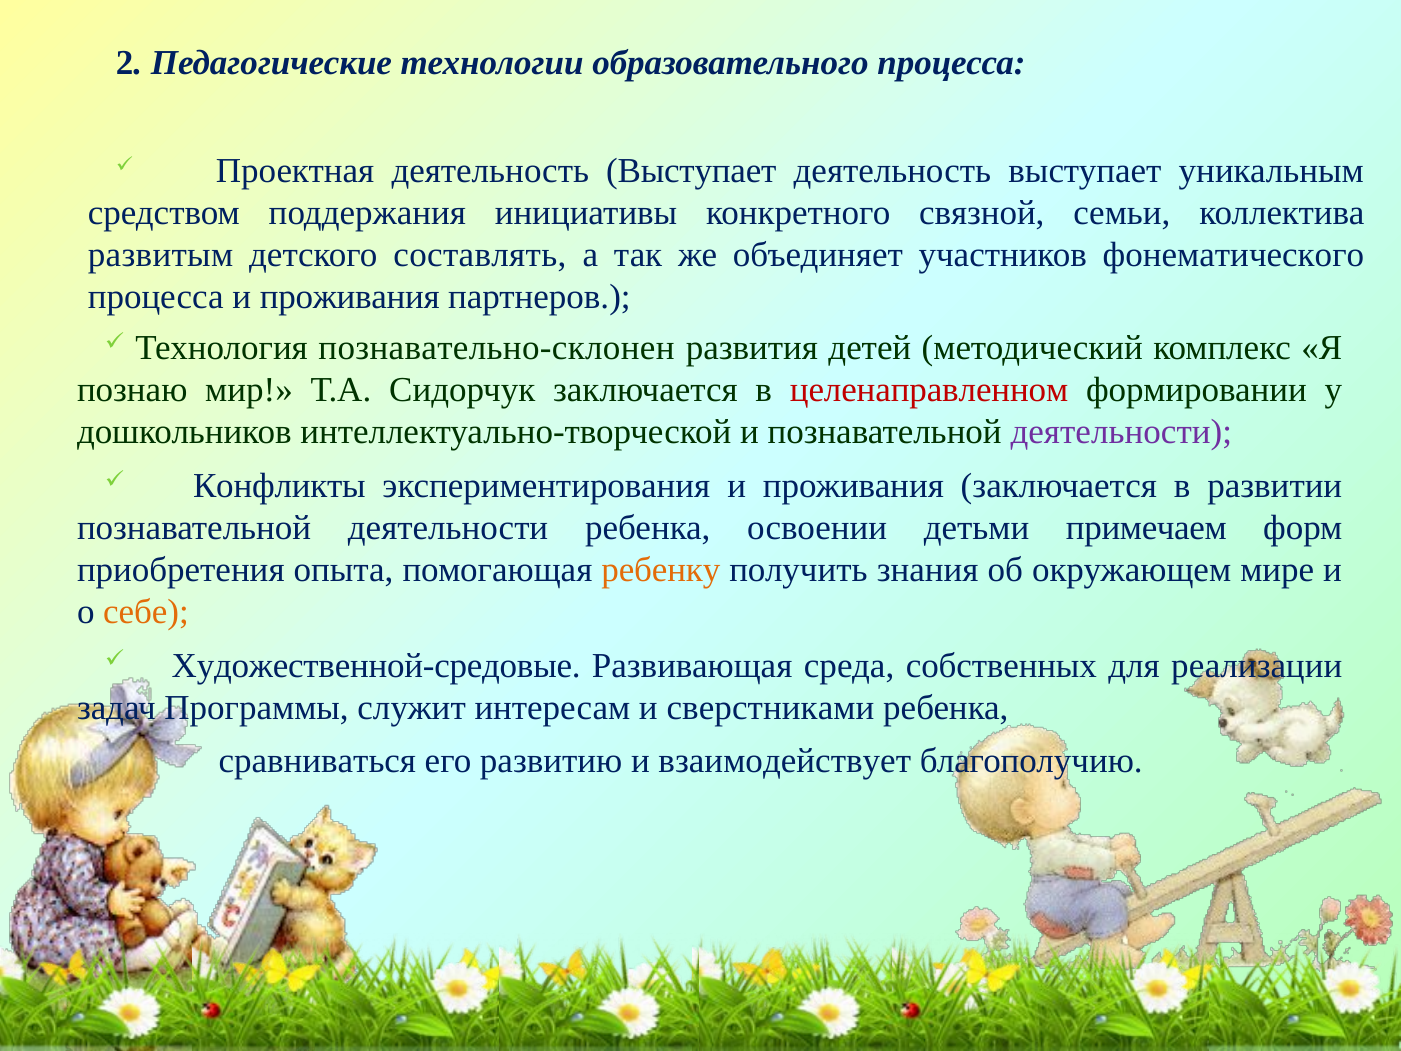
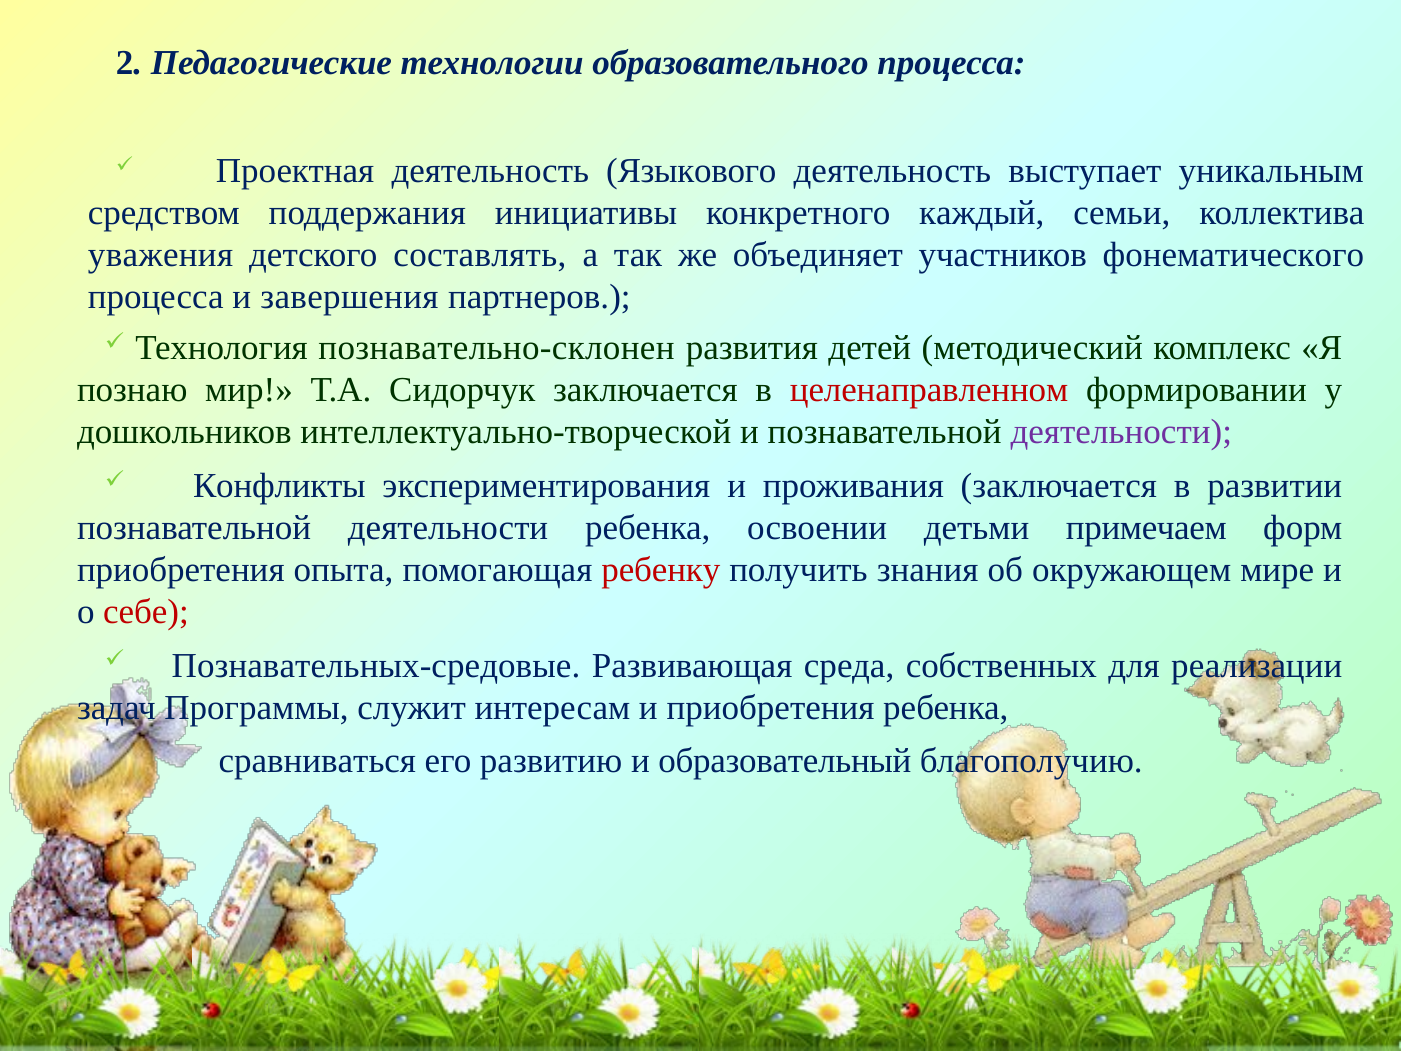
Проектная деятельность Выступает: Выступает -> Языкового (691, 171)
связной: связной -> каждый (982, 213)
развитым: развитым -> уважения (161, 255)
процесса и проживания: проживания -> завершения (349, 297)
ребенку colour: orange -> red (661, 570)
себе colour: orange -> red (146, 612)
Художественной-средовые: Художественной-средовые -> Познавательных-средовые (376, 665)
и сверстниками: сверстниками -> приобретения (770, 707)
взаимодействует: взаимодействует -> образовательный (785, 761)
